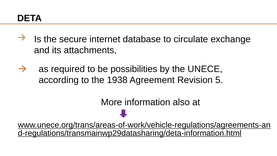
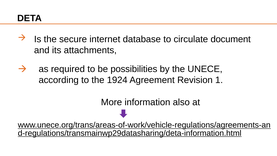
exchange: exchange -> document (231, 39)
1938: 1938 -> 1924 (117, 80)
5: 5 -> 1 (219, 80)
